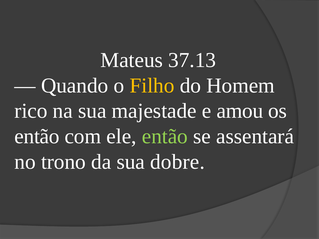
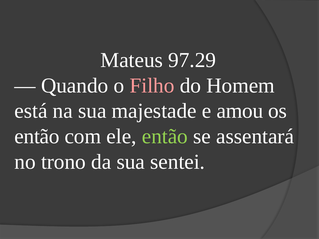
37.13: 37.13 -> 97.29 (192, 60)
Filho colour: yellow -> pink (152, 86)
rico: rico -> está (31, 111)
dobre: dobre -> sentei (178, 162)
